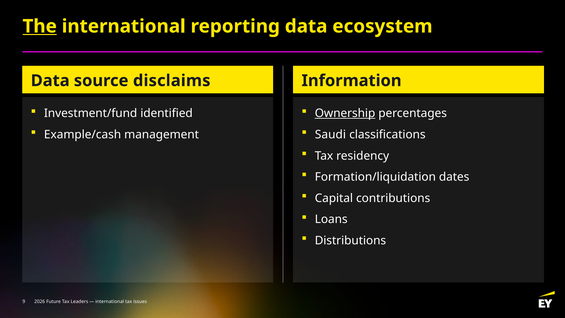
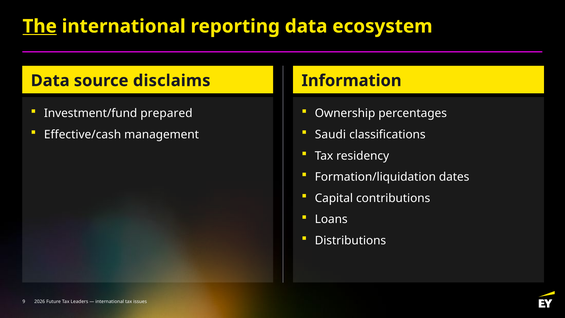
identified: identified -> prepared (166, 113)
Ownership underline: present -> none (345, 113)
Example/cash: Example/cash -> Effective/cash (83, 134)
